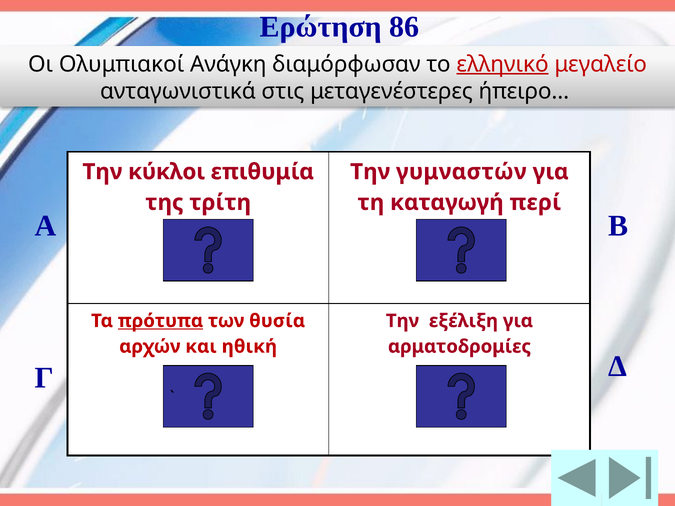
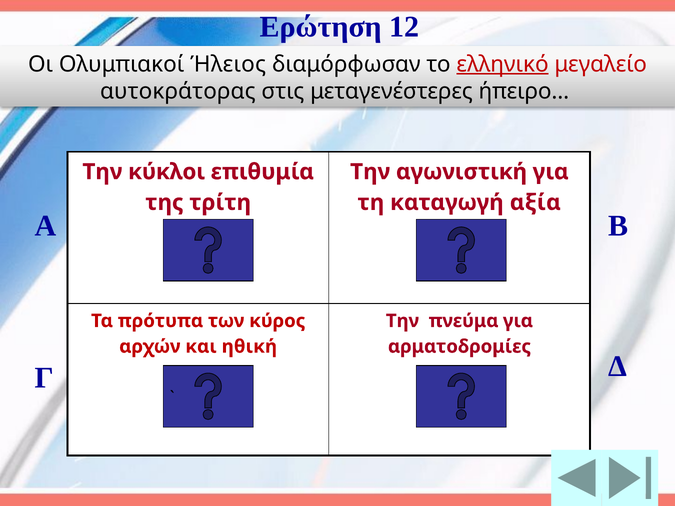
86: 86 -> 12 (404, 27)
Ανάγκη: Ανάγκη -> Ήλειος (228, 64)
ανταγωνιστικά: ανταγωνιστικά -> αυτοκράτορας (178, 91)
γυμναστών: γυμναστών -> αγωνιστική (462, 172)
περί: περί -> αξία (535, 203)
πρότυπα underline: present -> none (160, 321)
θυσία: θυσία -> κύρος (277, 321)
εξέλιξη: εξέλιξη -> πνεύμα (464, 321)
